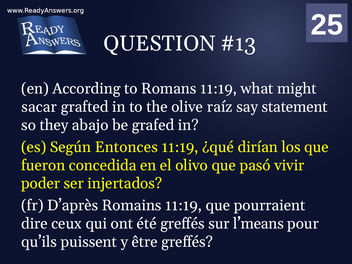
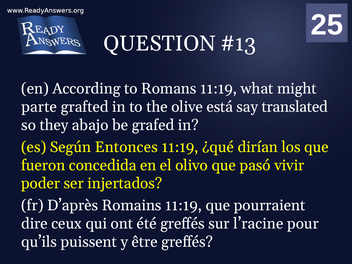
sacar: sacar -> parte (39, 107)
raíz: raíz -> está (220, 107)
statement: statement -> translated (295, 107)
l’means: l’means -> l’racine (258, 224)
